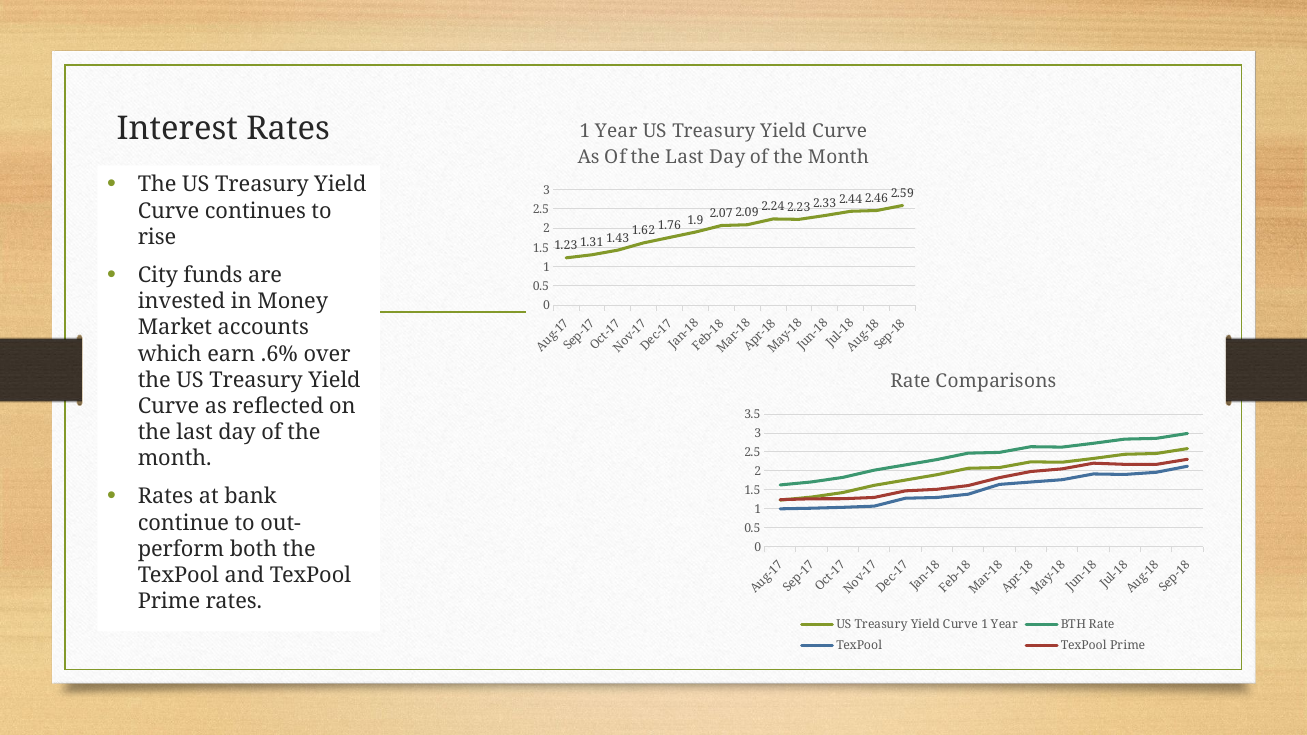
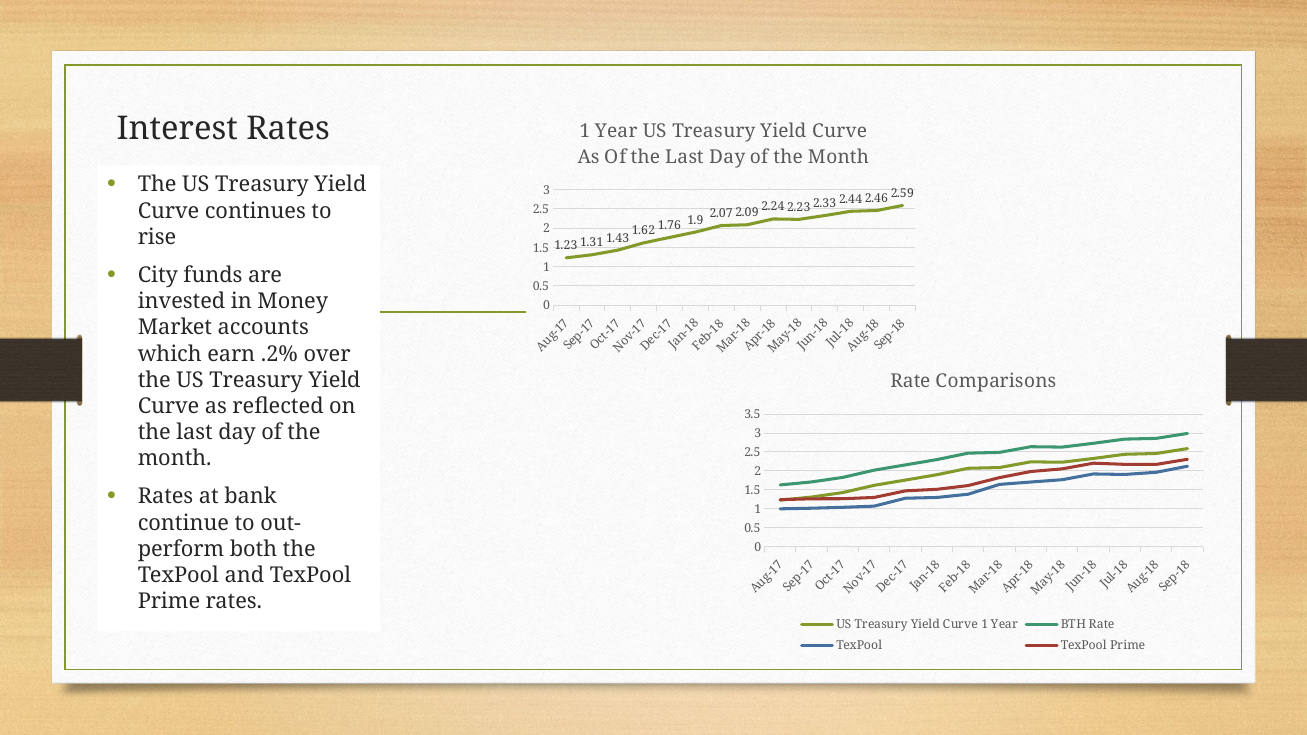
.6%: .6% -> .2% (279, 354)
